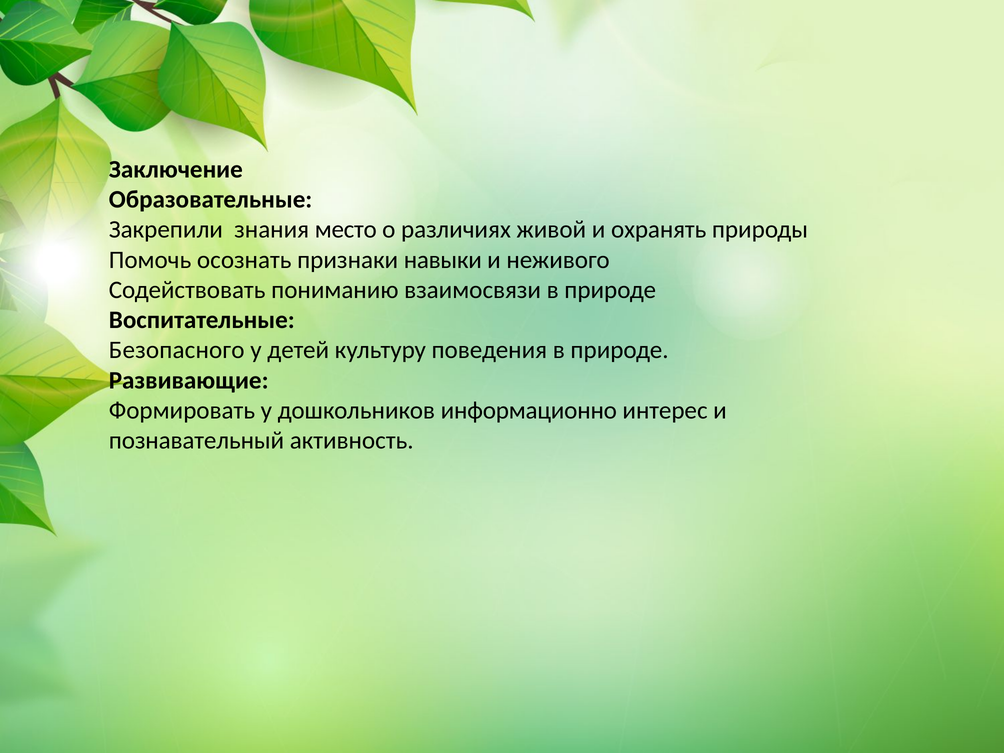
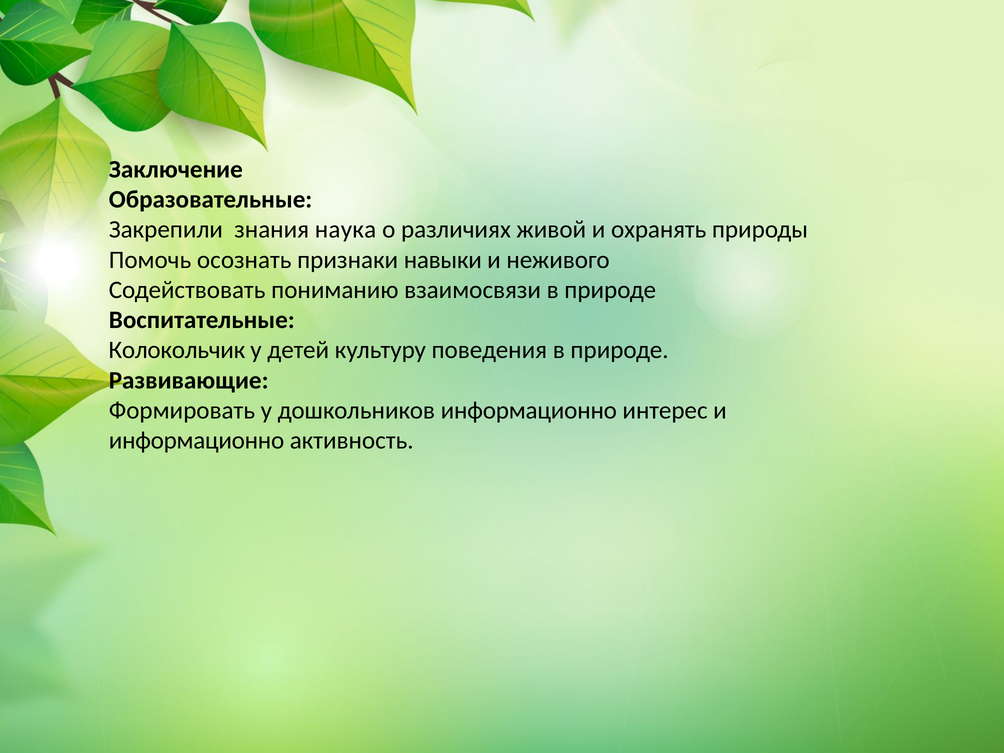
место: место -> наука (346, 230)
Безопасного: Безопасного -> Колокольчик (177, 350)
познавательный: познавательный -> информационно (197, 441)
